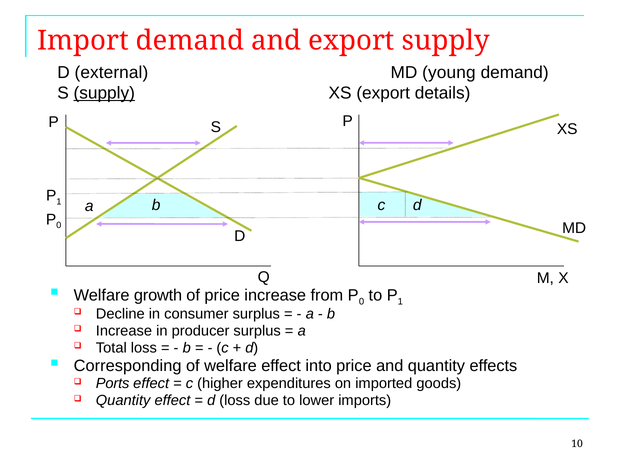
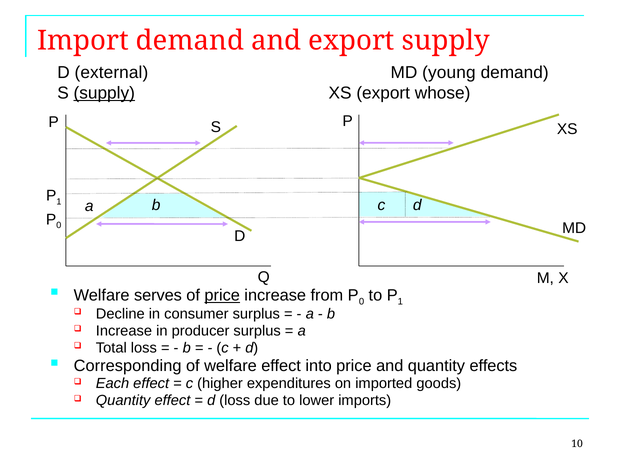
details: details -> whose (443, 93)
growth: growth -> serves (158, 295)
price underline: none -> present (222, 295)
Ports: Ports -> Each (113, 384)
